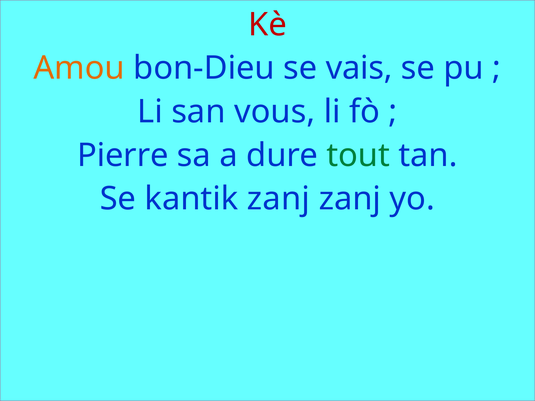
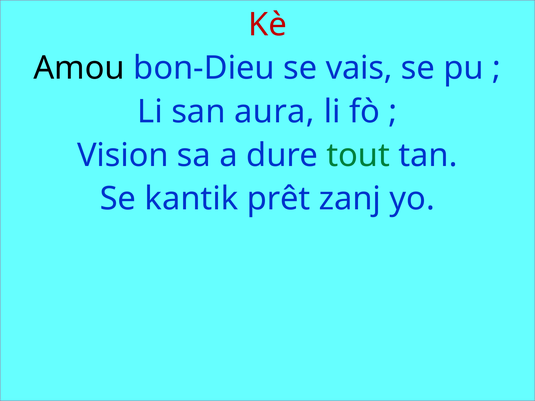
Amou colour: orange -> black (79, 68)
vous: vous -> aura (274, 112)
Pierre: Pierre -> Vision (123, 155)
kantik zanj: zanj -> prêt (279, 199)
